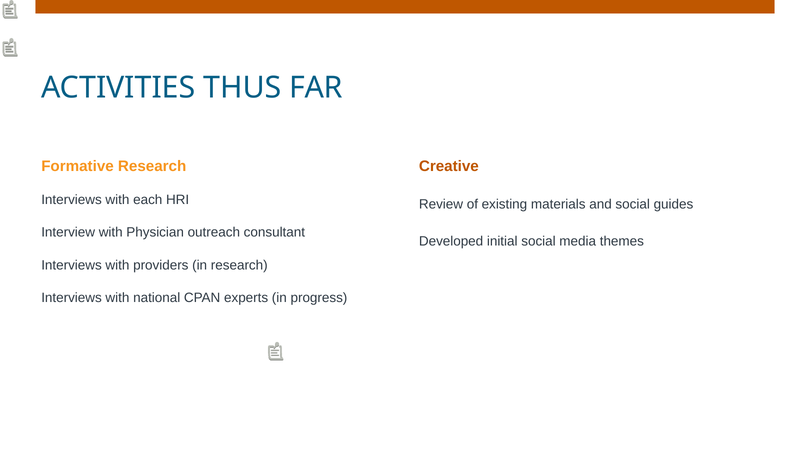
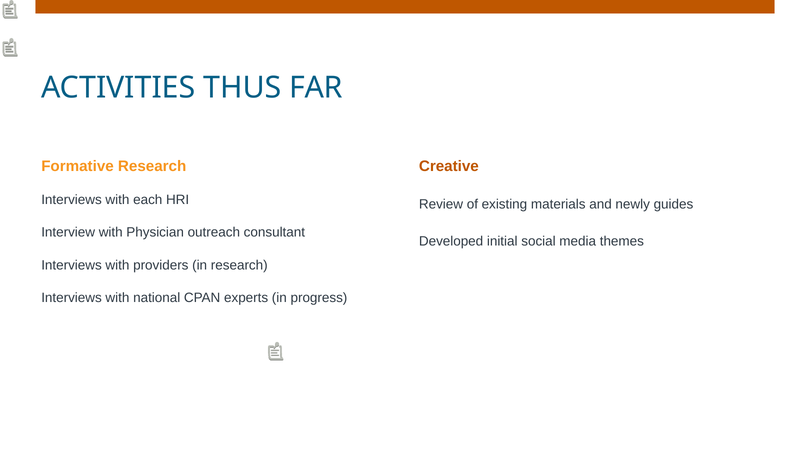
and social: social -> newly (633, 204)
